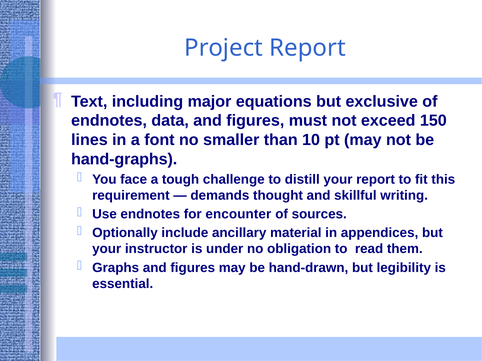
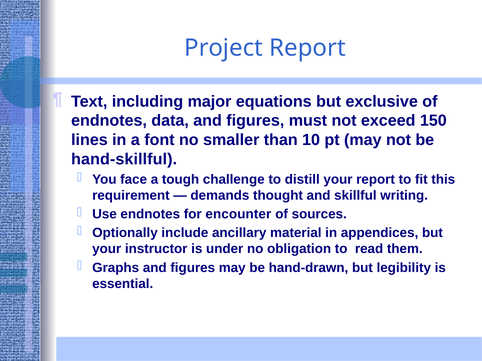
hand-graphs: hand-graphs -> hand-skillful (124, 159)
